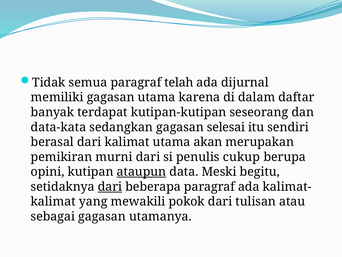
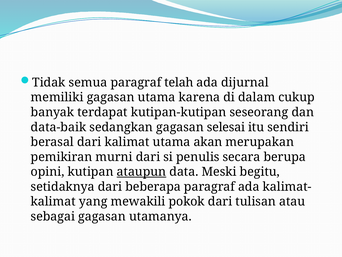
daftar: daftar -> cukup (296, 97)
data-kata: data-kata -> data-baik (58, 127)
cukup: cukup -> secara (242, 157)
dari underline: present -> none (110, 186)
